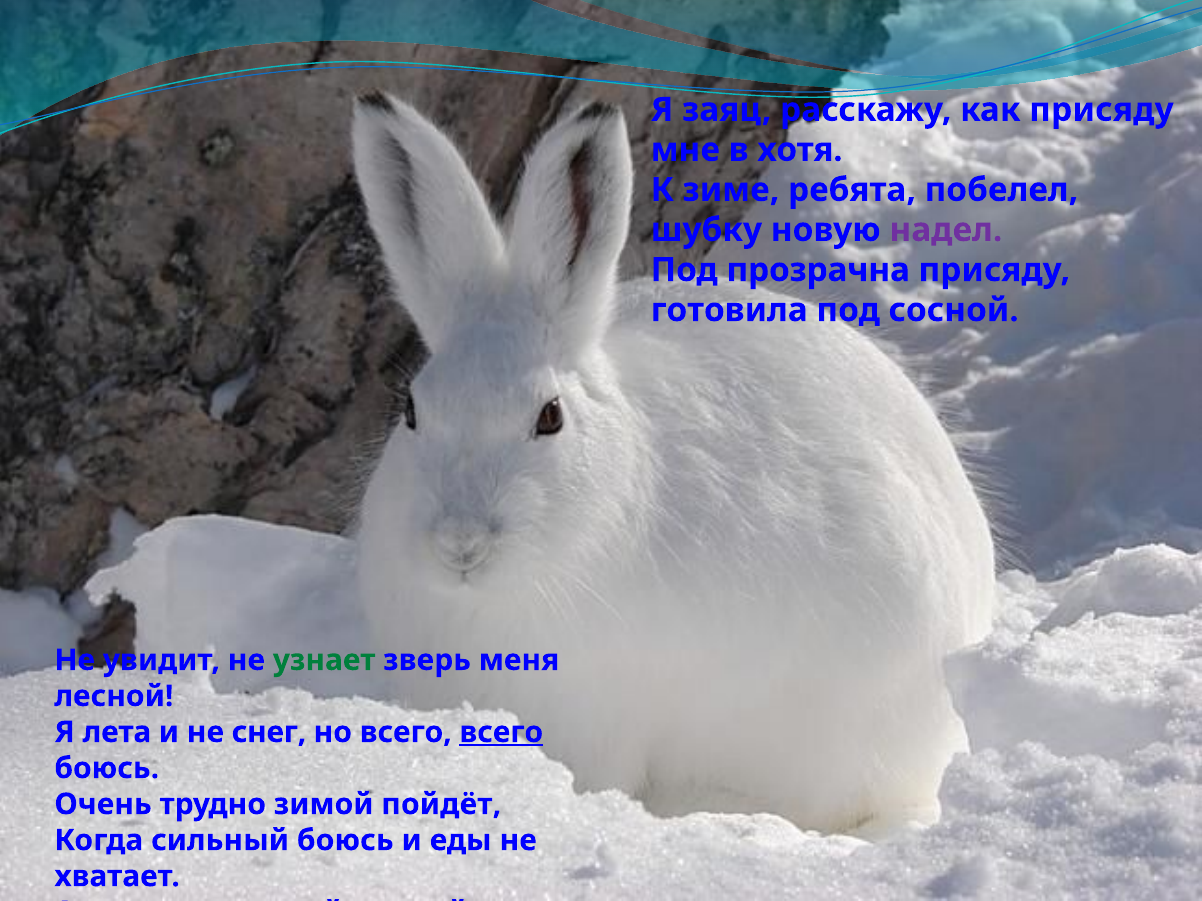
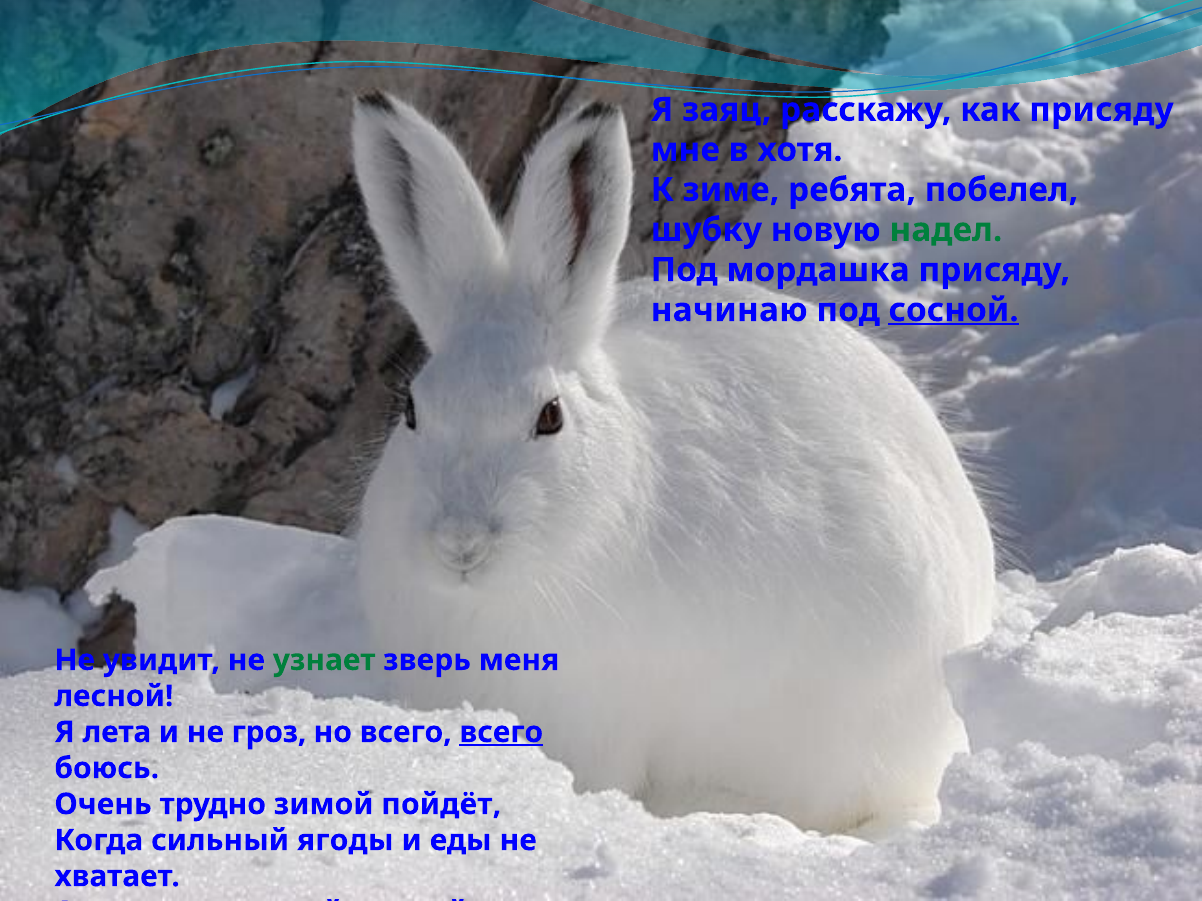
надел colour: purple -> green (946, 230)
прозрачна: прозрачна -> мордашка (818, 270)
готовила: готовила -> начинаю (729, 310)
сосной underline: none -> present (954, 310)
снег: снег -> гроз (269, 733)
сильный боюсь: боюсь -> ягоды (345, 841)
